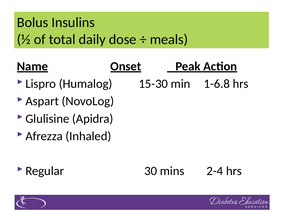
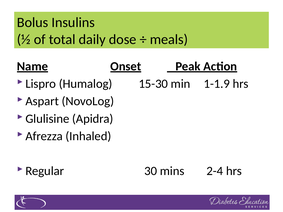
1-6.8: 1-6.8 -> 1-1.9 (217, 84)
